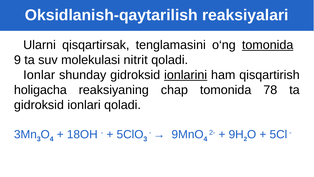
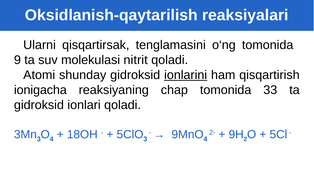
tomonida underline: present -> none (268, 45)
Ionlar: Ionlar -> Atomi (39, 75)
holigacha: holigacha -> ionigacha (40, 90)
78: 78 -> 33 (270, 90)
